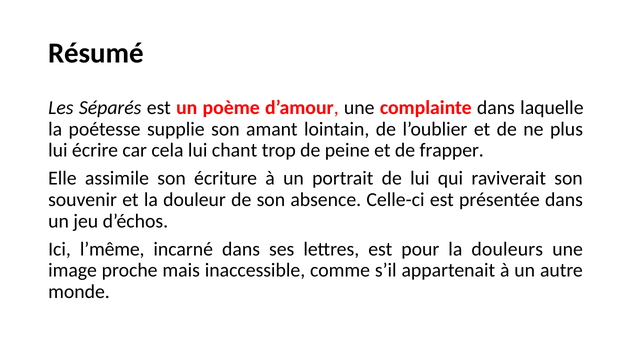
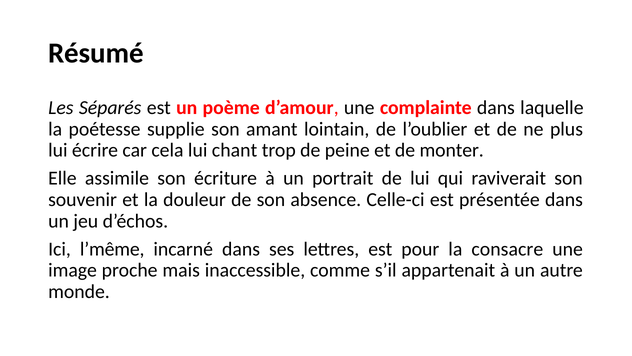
frapper: frapper -> monter (452, 150)
douleurs: douleurs -> consacre (507, 249)
